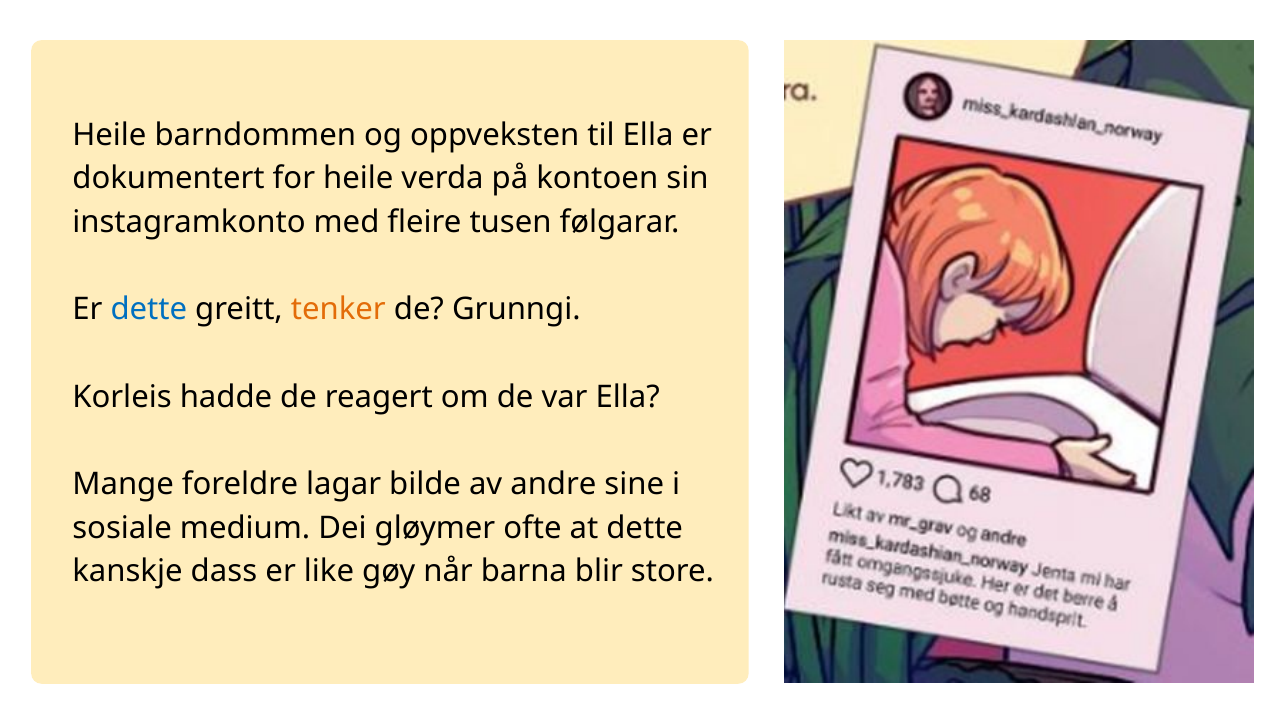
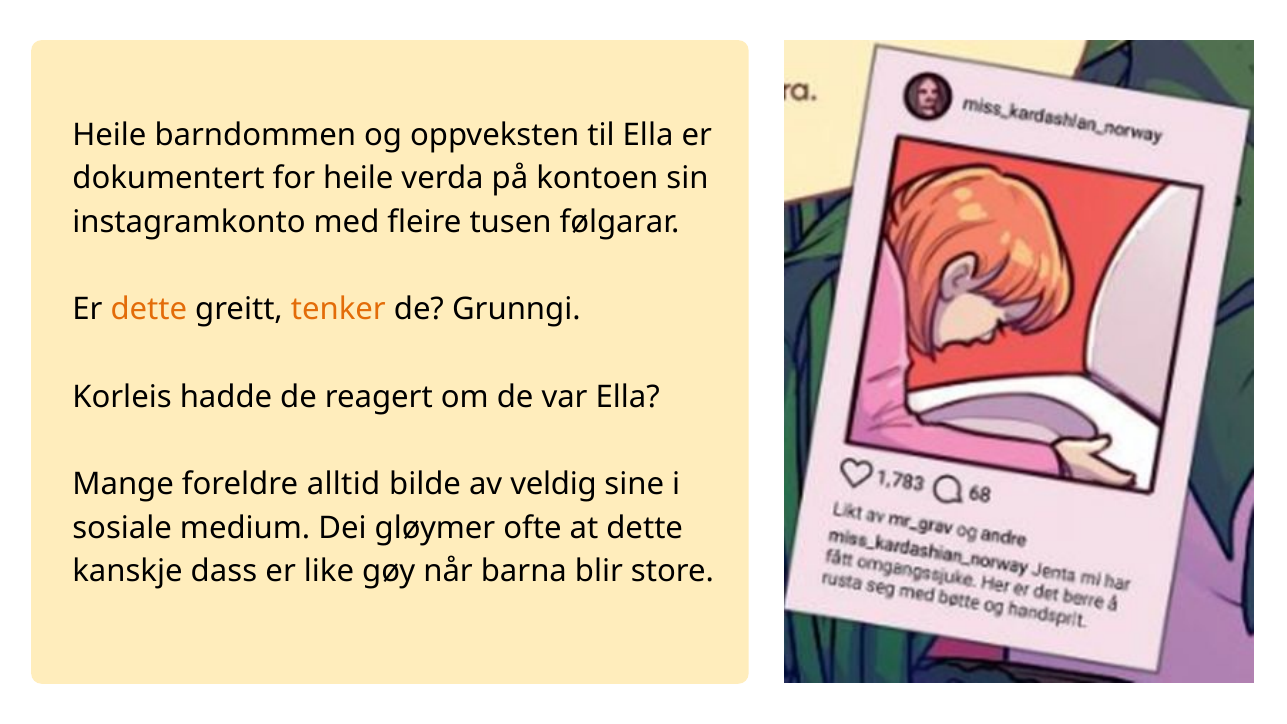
dette colour: blue -> orange (149, 310)
lagar: lagar -> alltid (344, 484)
andre: andre -> veldig (554, 484)
